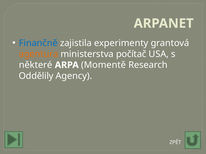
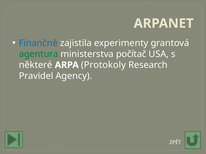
agentura colour: orange -> green (39, 54)
Momentě: Momentě -> Protokoly (103, 65)
Oddělily: Oddělily -> Pravidel (36, 76)
